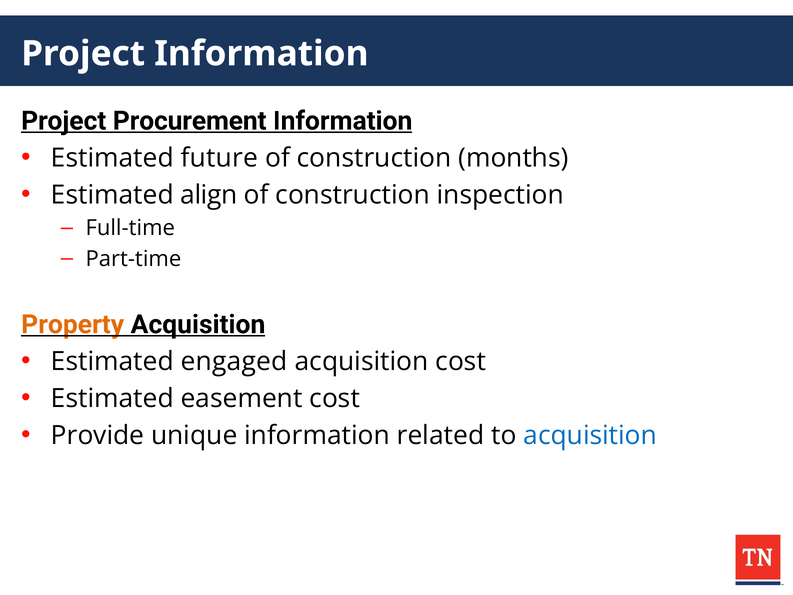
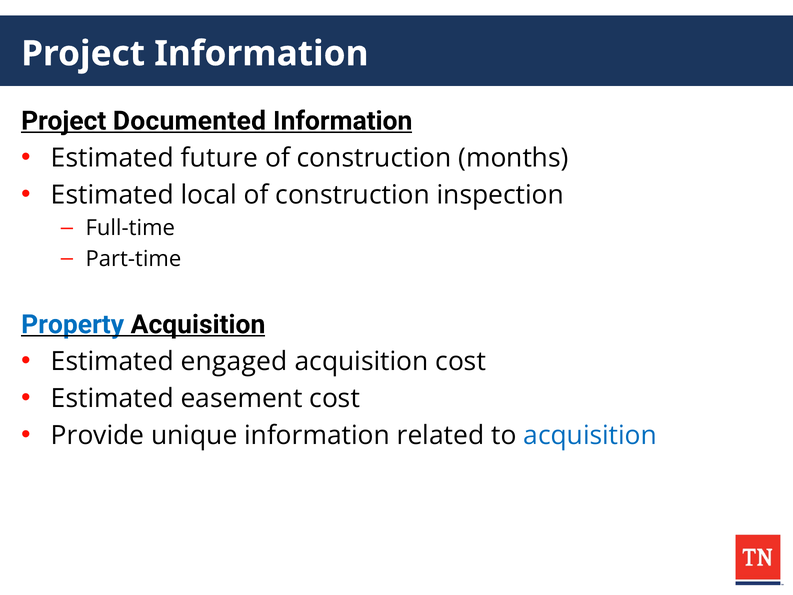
Procurement: Procurement -> Documented (189, 121)
align: align -> local (209, 195)
Property colour: orange -> blue (73, 324)
